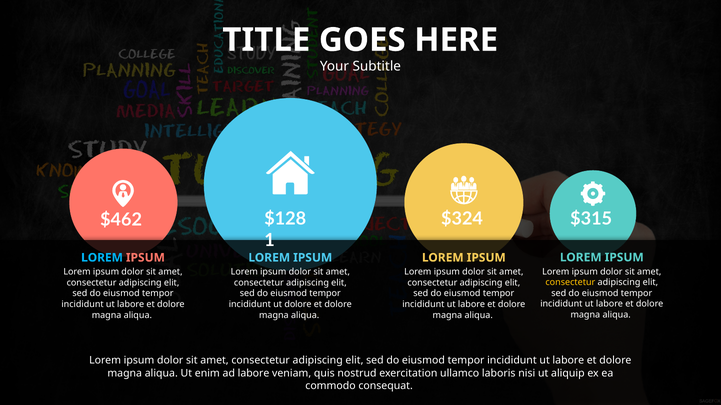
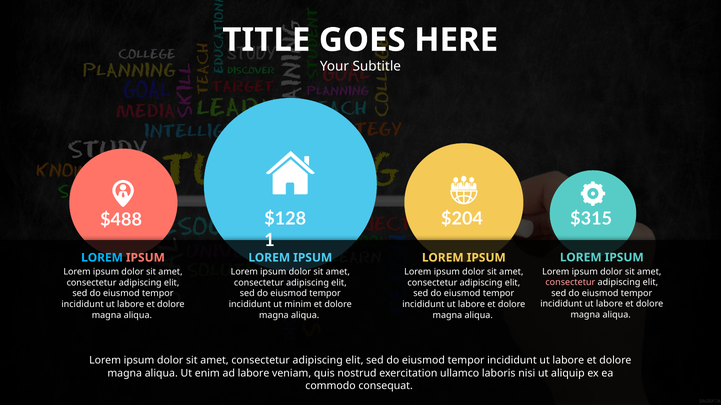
$324: $324 -> $204 (462, 219)
$462: $462 -> $488 (121, 220)
consectetur colour: yellow -> pink (570, 283)
ut dolore: dolore -> minim (298, 305)
